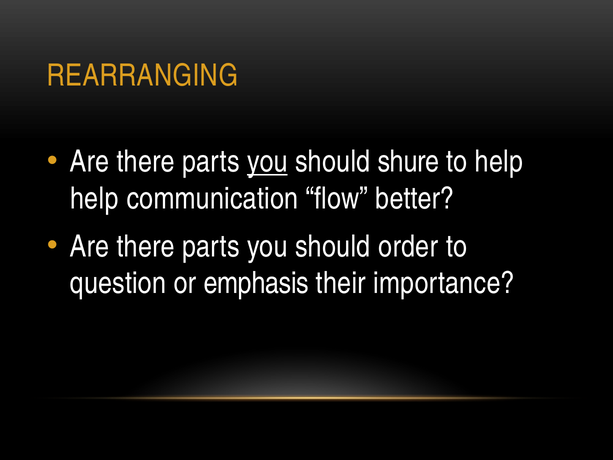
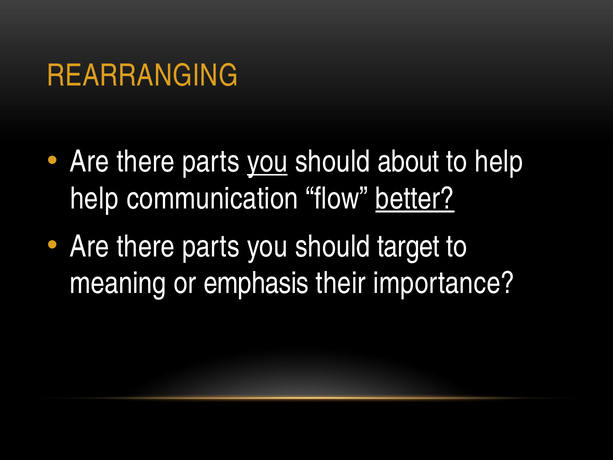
shure: shure -> about (409, 162)
better underline: none -> present (415, 198)
order: order -> target (409, 246)
question: question -> meaning (118, 283)
